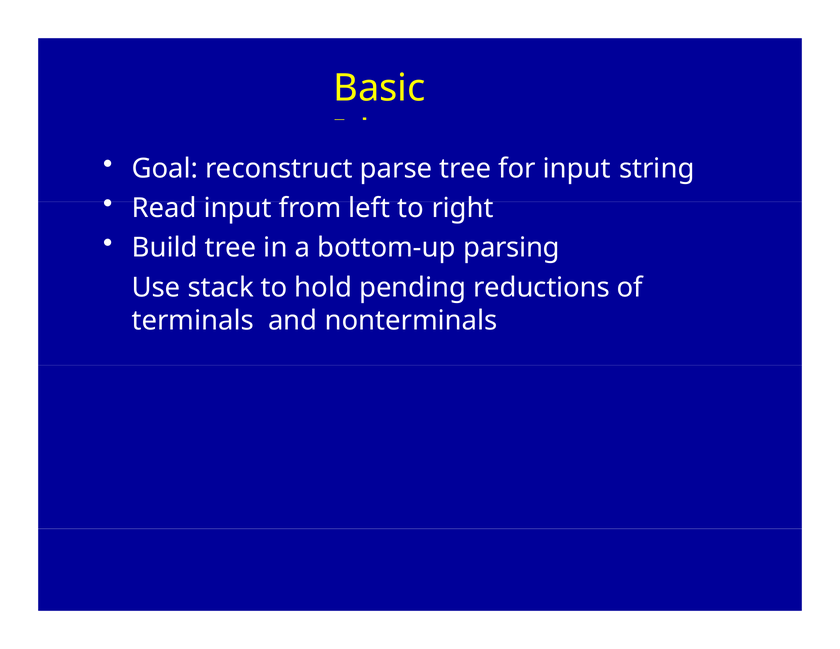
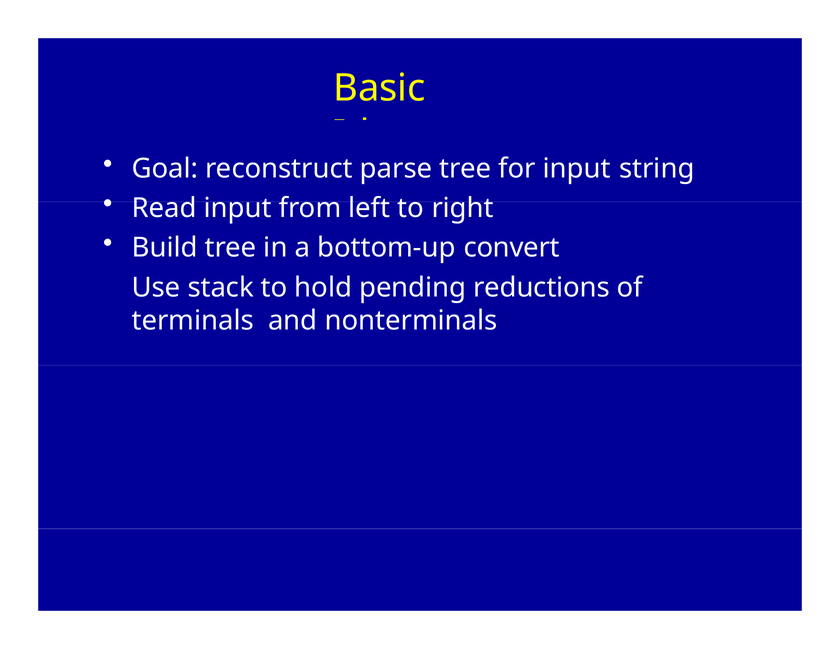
parsing: parsing -> convert (512, 248)
